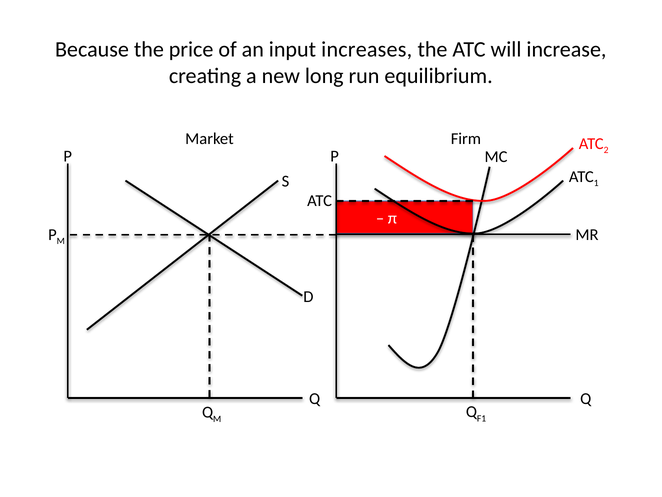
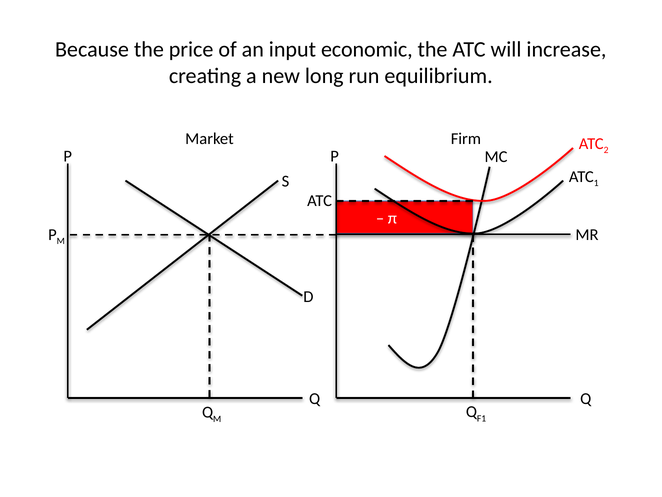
increases: increases -> economic (367, 50)
